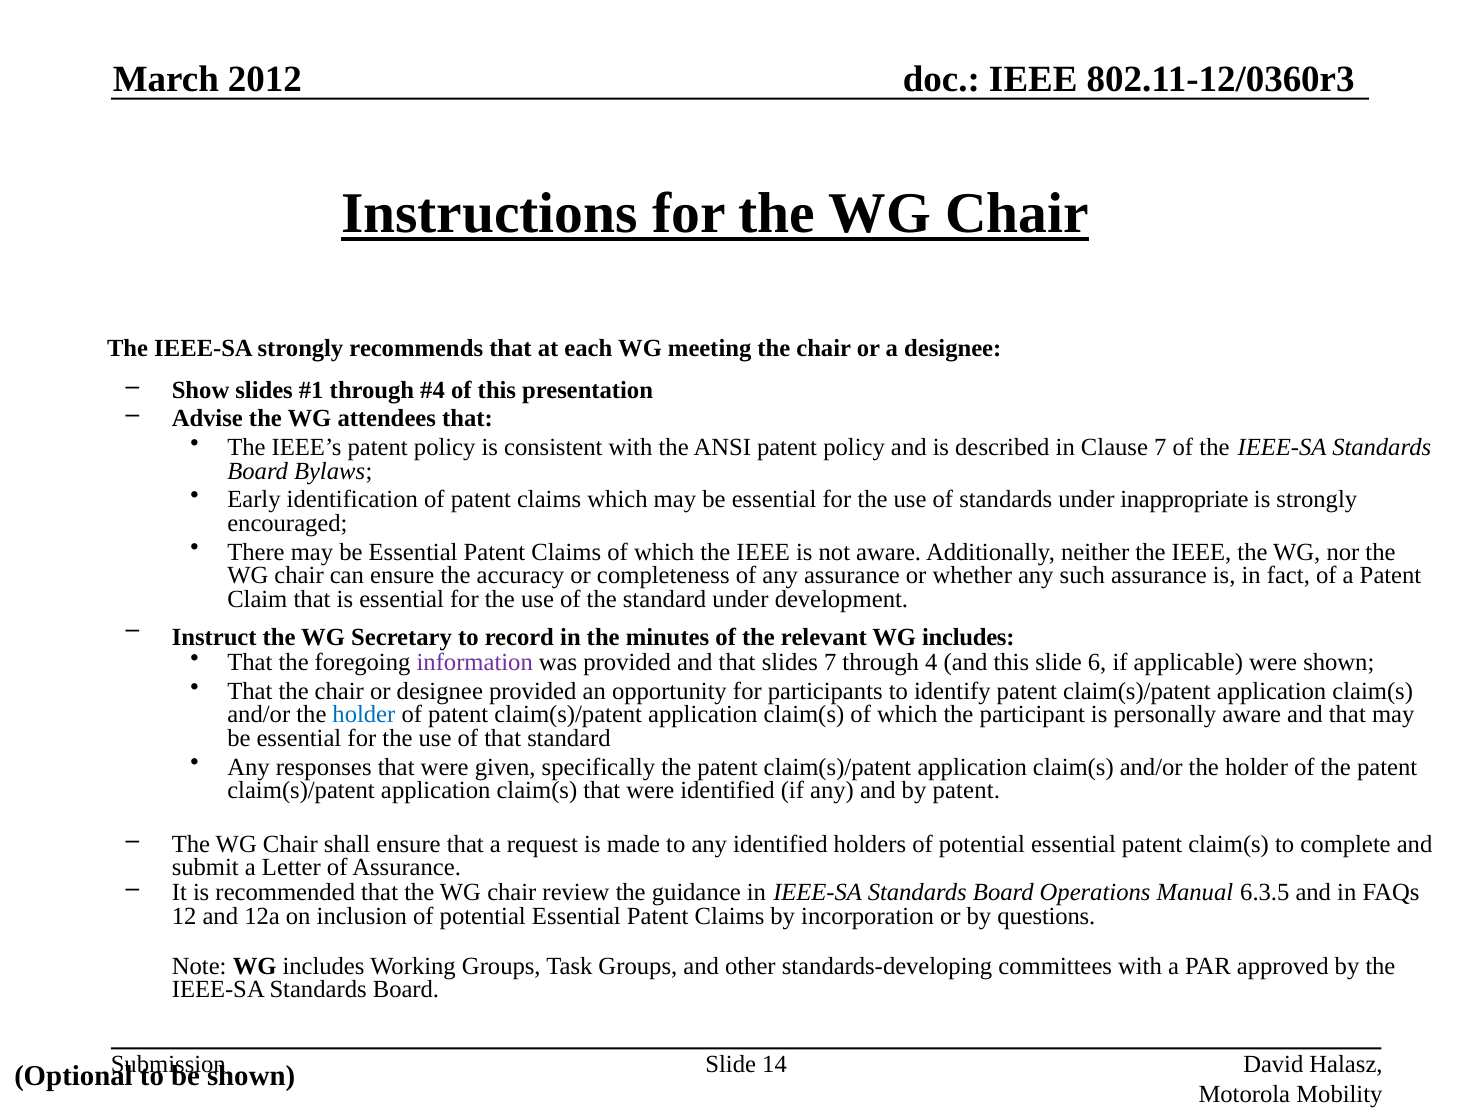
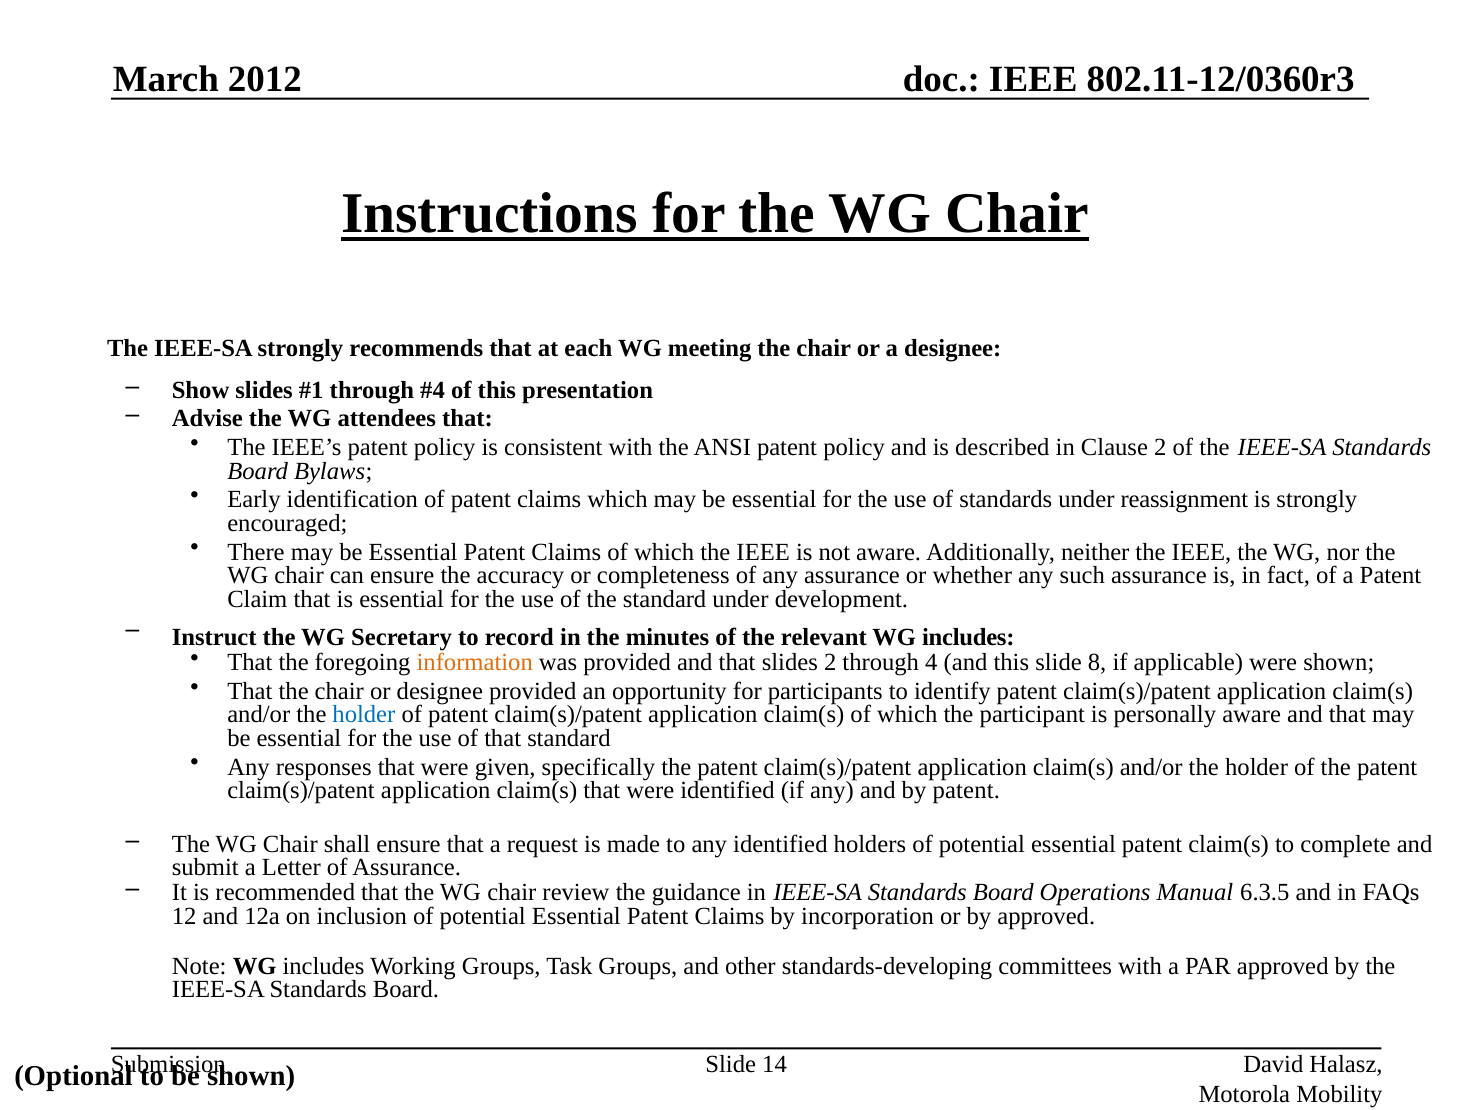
Clause 7: 7 -> 2 (1160, 447)
inappropriate: inappropriate -> reassignment (1184, 500)
information colour: purple -> orange (475, 662)
slides 7: 7 -> 2 (830, 662)
6: 6 -> 8 (1097, 662)
by questions: questions -> approved (1046, 916)
